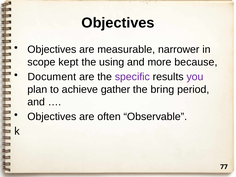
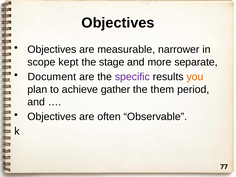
using: using -> stage (112, 62)
because: because -> separate (196, 62)
you colour: purple -> orange (195, 77)
bring: bring -> them (162, 89)
